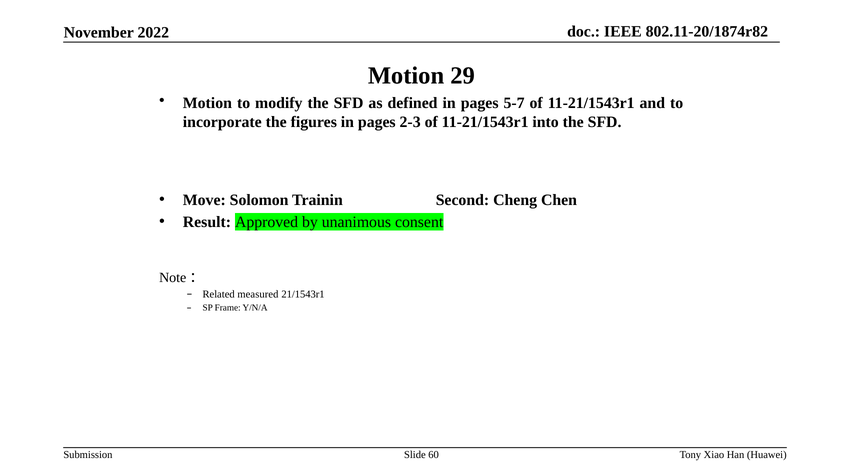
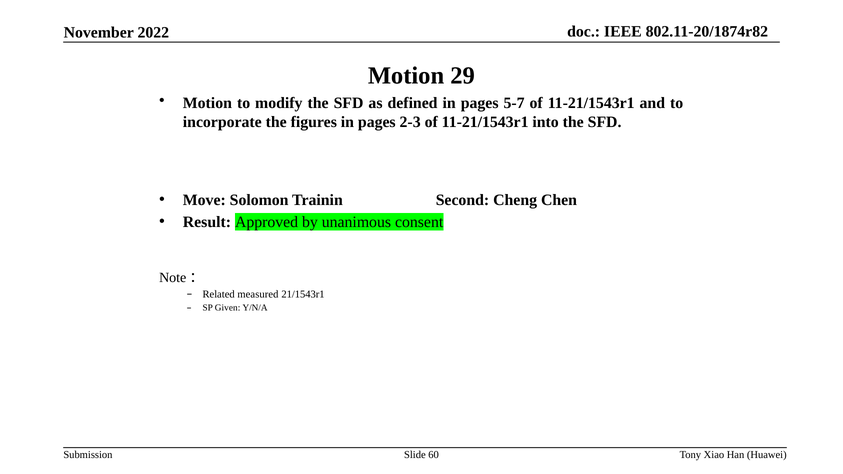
Frame: Frame -> Given (228, 308)
